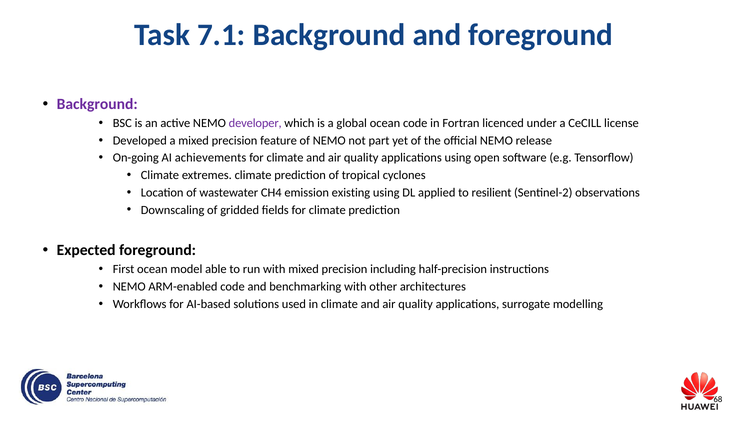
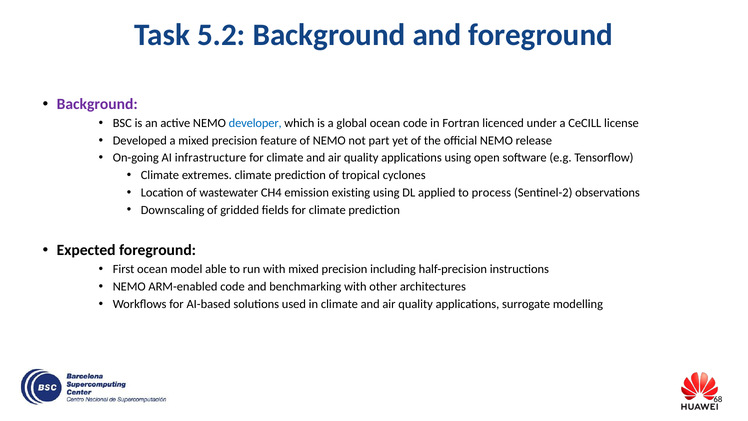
7.1: 7.1 -> 5.2 (221, 35)
developer colour: purple -> blue (255, 123)
achievements: achievements -> infrastructure (211, 158)
resilient: resilient -> process (491, 192)
